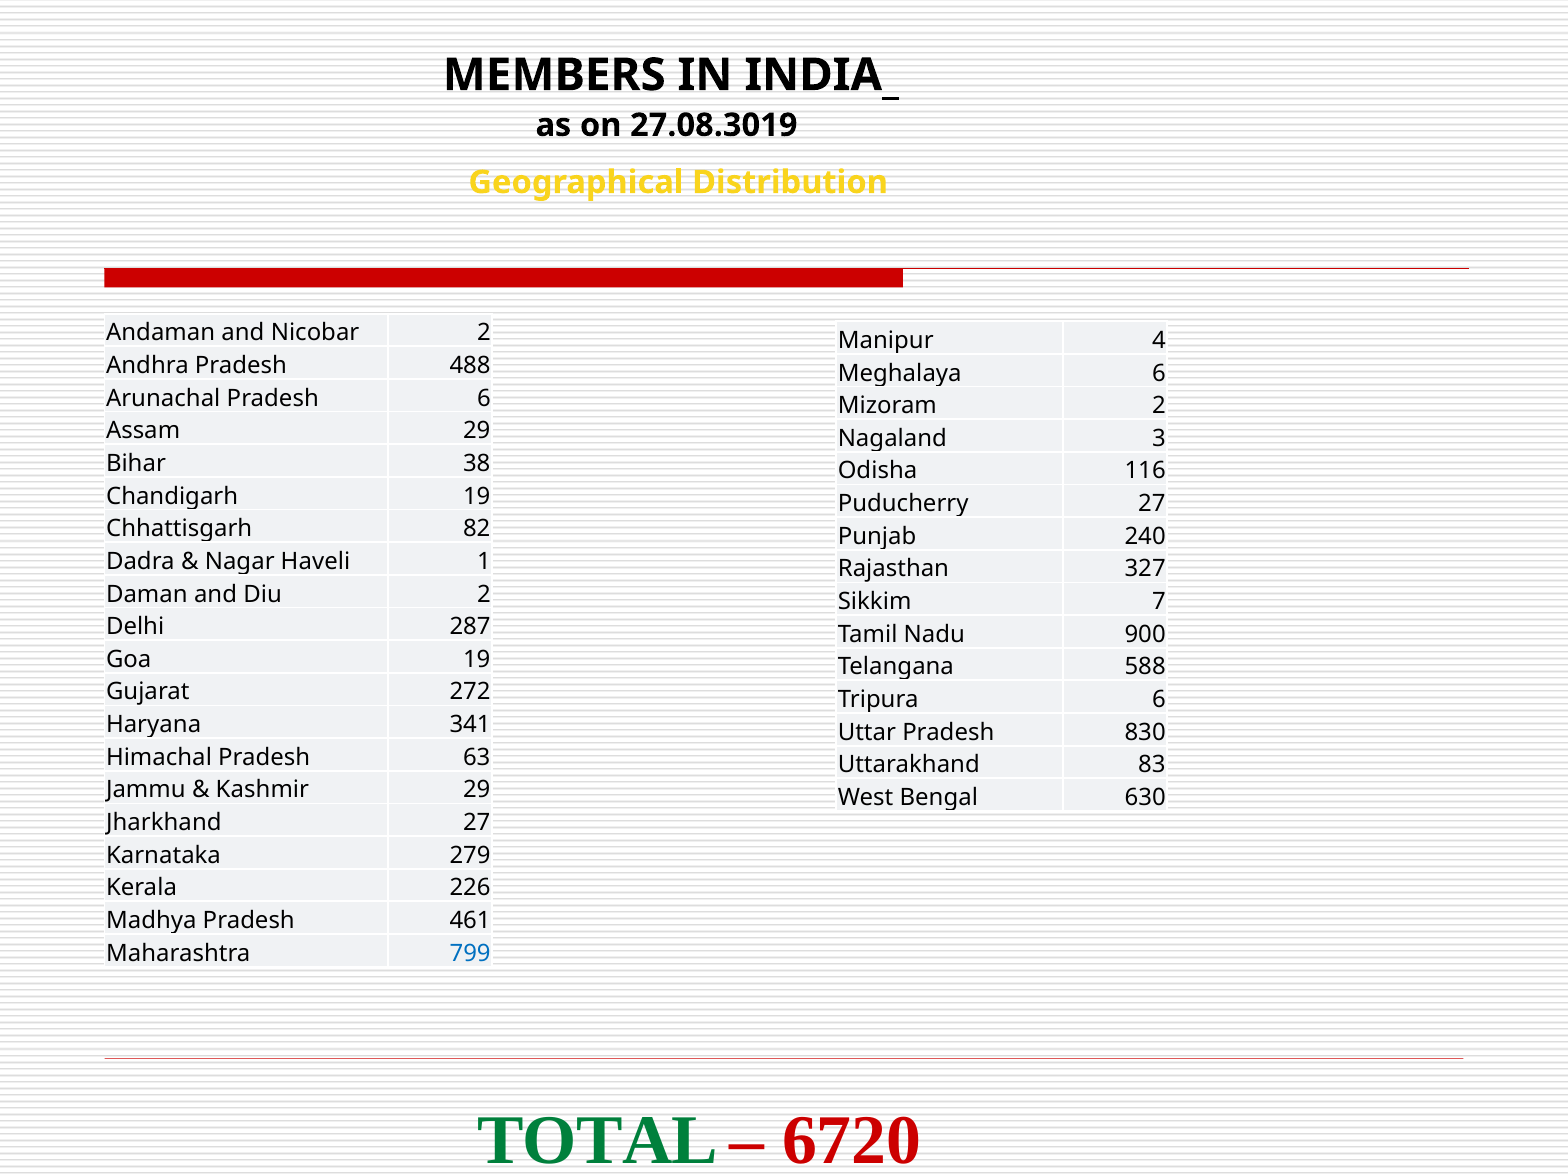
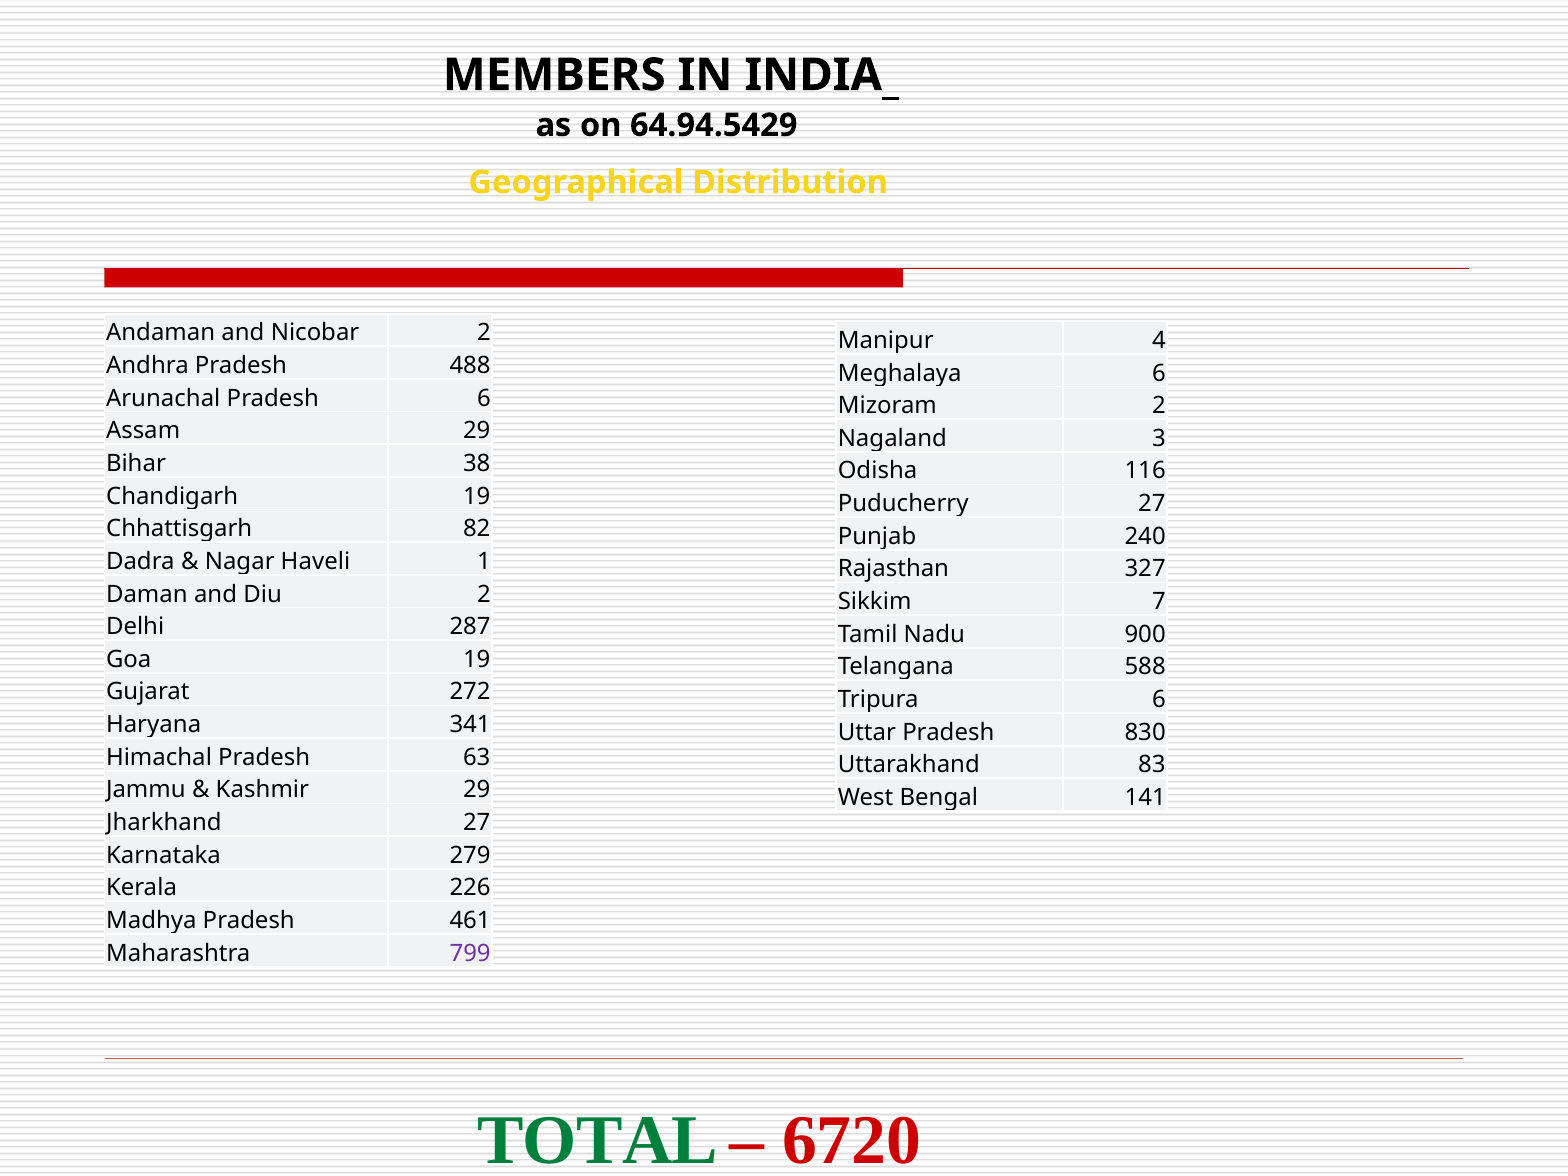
27.08.3019: 27.08.3019 -> 64.94.5429 (714, 125)
630: 630 -> 141 (1145, 798)
799 colour: blue -> purple (470, 953)
